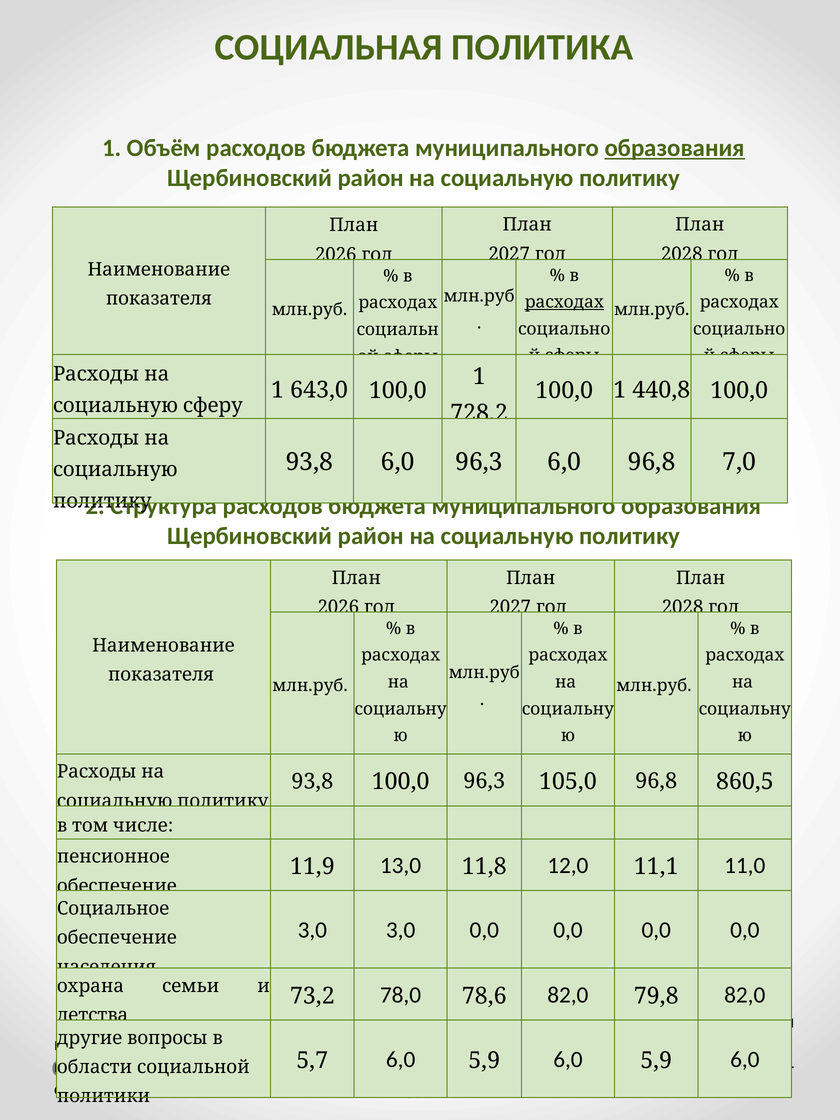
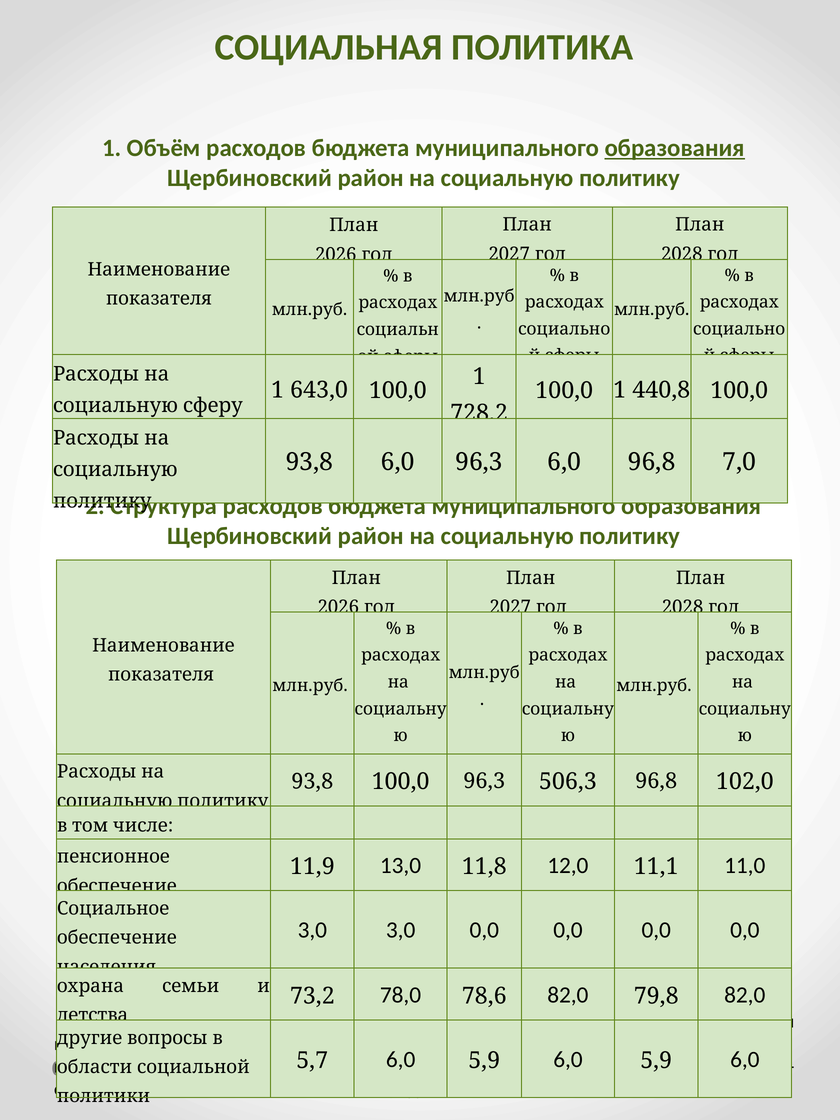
расходах underline: present -> none (564, 302)
105,0: 105,0 -> 506,3 (568, 781)
860,5: 860,5 -> 102,0 (745, 781)
